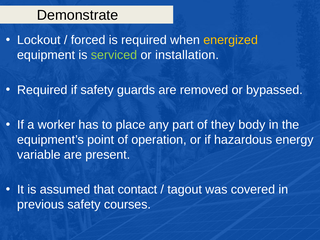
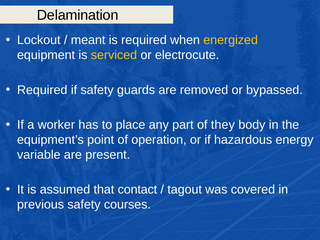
Demonstrate: Demonstrate -> Delamination (78, 15)
forced: forced -> meant (88, 40)
serviced colour: light green -> yellow (114, 55)
installation: installation -> electrocute (187, 55)
